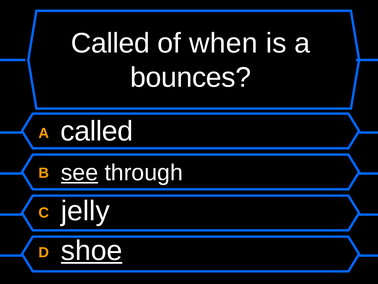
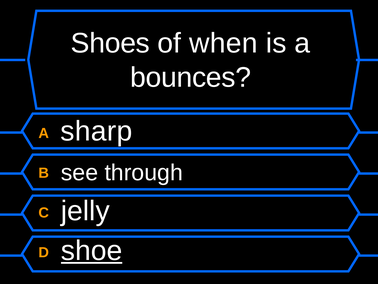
Called: Called -> Shoes (110, 43)
A called: called -> sharp (96, 131)
see underline: present -> none (80, 173)
